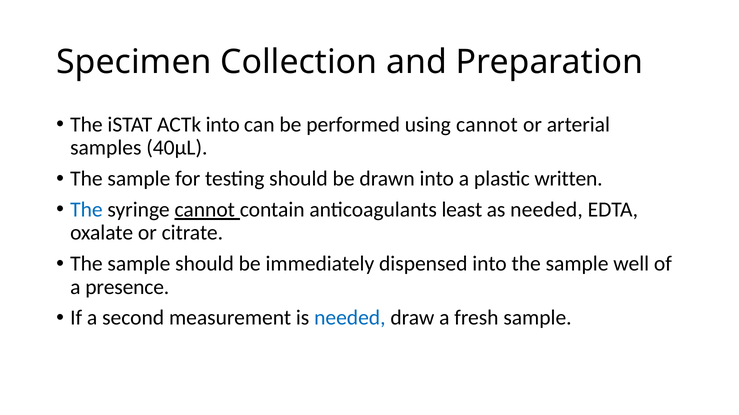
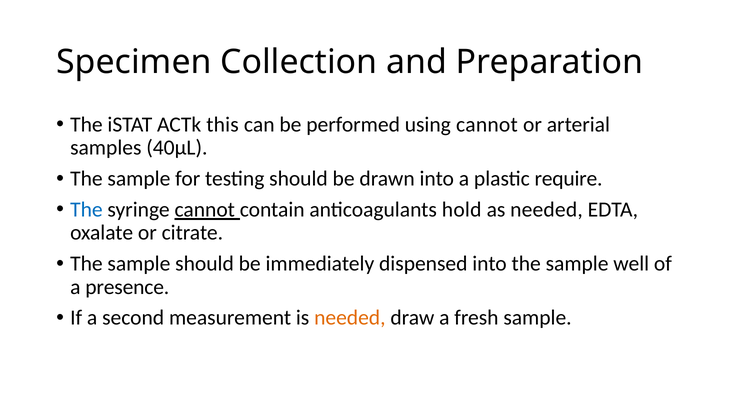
ACTk into: into -> this (223, 125)
written: written -> require (568, 179)
least: least -> hold (462, 210)
needed colour: blue -> orange (350, 318)
